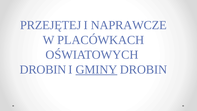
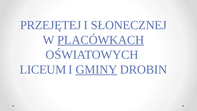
NAPRAWCZE: NAPRAWCZE -> SŁONECZNEJ (129, 25)
PLACÓWKACH underline: none -> present (101, 40)
DROBIN: DROBIN -> LICEUM (43, 69)
